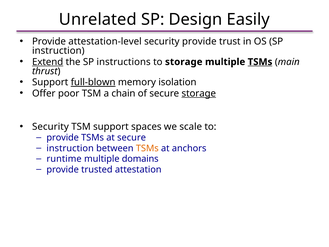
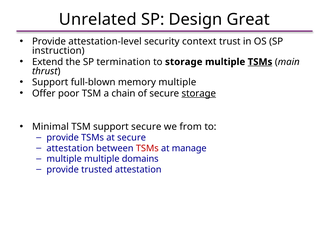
Easily: Easily -> Great (248, 19)
security provide: provide -> context (199, 41)
Extend underline: present -> none (48, 62)
instructions: instructions -> termination (124, 62)
full-blown underline: present -> none (93, 82)
memory isolation: isolation -> multiple (177, 82)
Security: Security -> Minimal (50, 127)
support spaces: spaces -> secure (146, 127)
scale: scale -> from (191, 127)
instruction: instruction -> attestation (70, 148)
TSMs colour: orange -> red (147, 148)
anchors: anchors -> manage (189, 148)
runtime: runtime -> multiple (64, 159)
